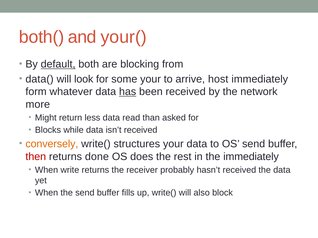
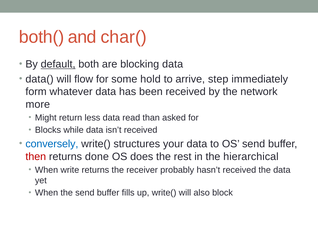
your(: your( -> char( (124, 37)
blocking from: from -> data (173, 64)
look: look -> flow (84, 79)
some your: your -> hold (150, 79)
host: host -> step (218, 79)
has underline: present -> none (128, 92)
conversely colour: orange -> blue (52, 144)
the immediately: immediately -> hierarchical (251, 157)
